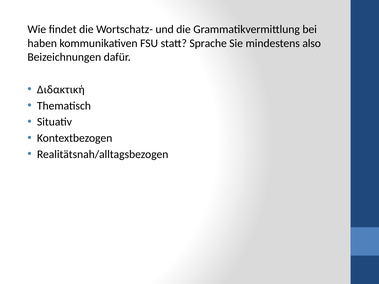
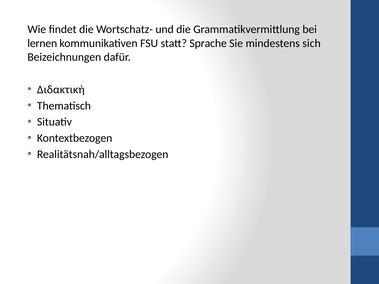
haben: haben -> lernen (42, 43)
also: also -> sich (312, 43)
